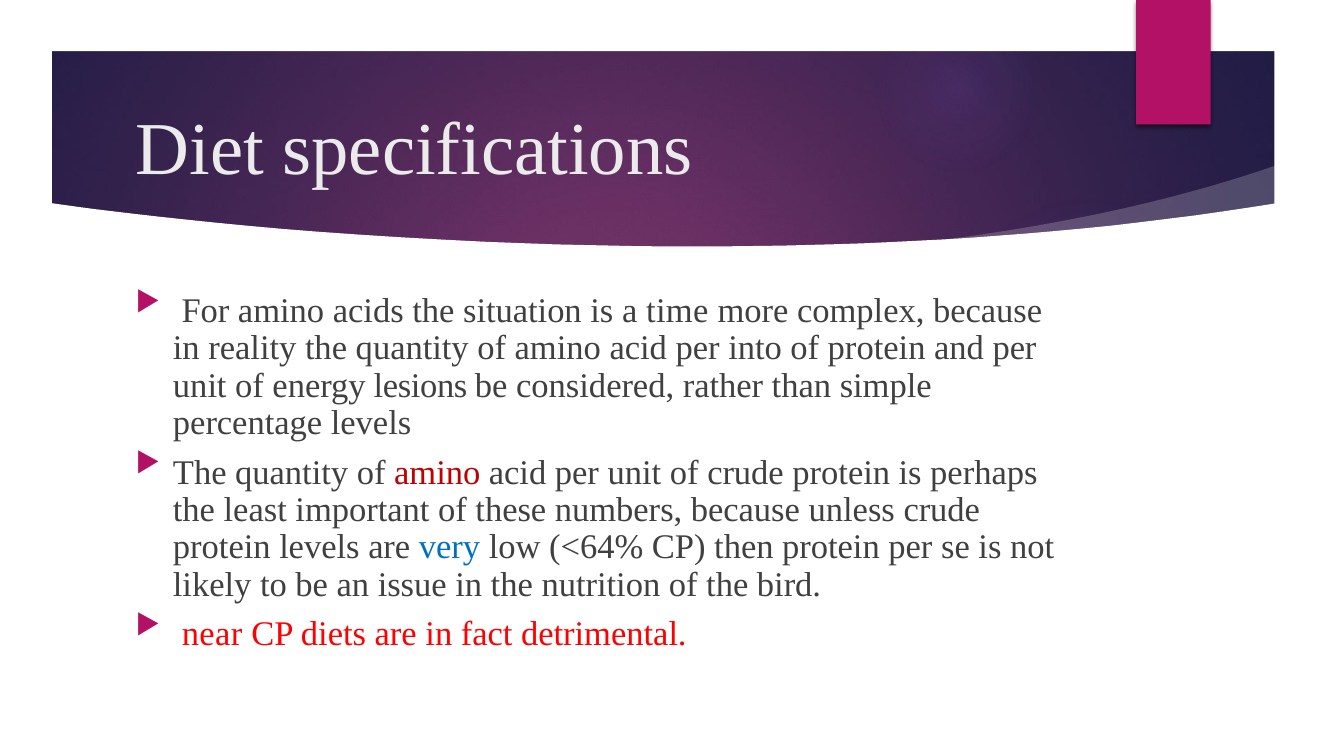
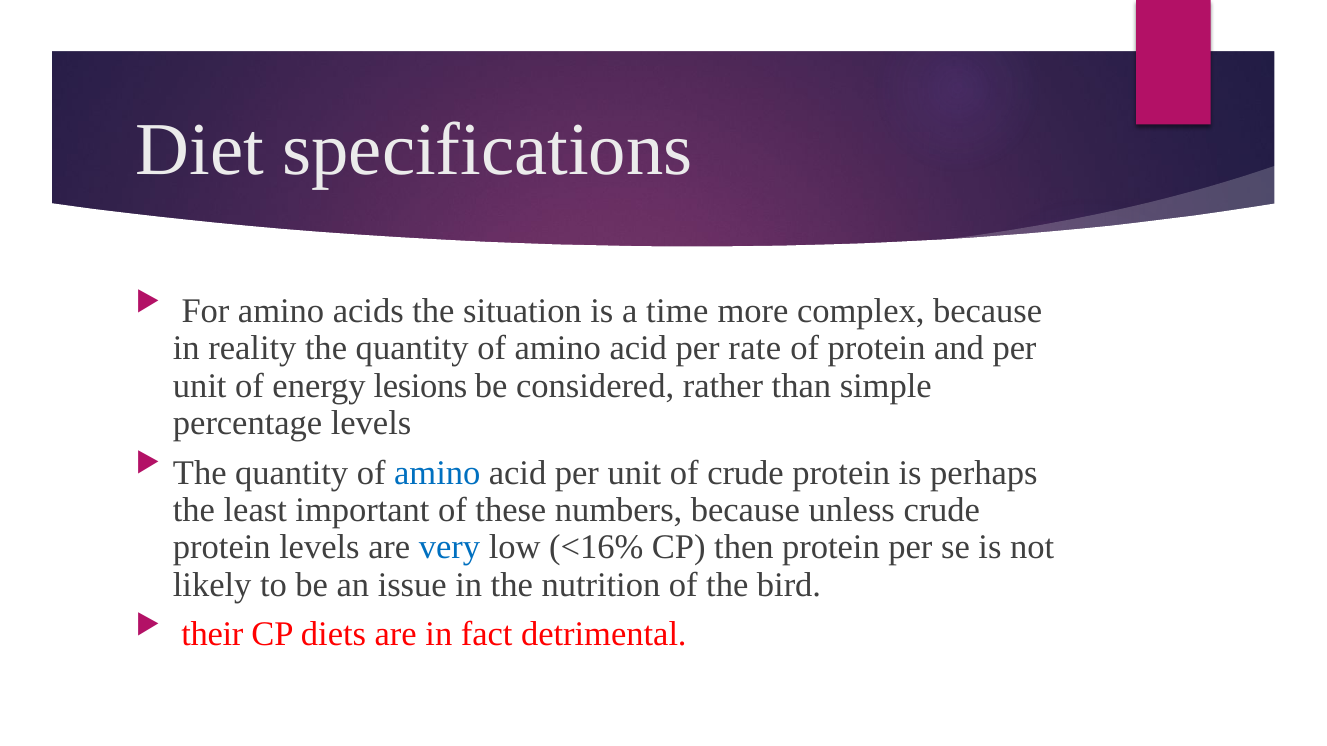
into: into -> rate (755, 349)
amino colour: red -> blue (437, 473)
<64%: <64% -> <16% (596, 548)
near: near -> their (212, 635)
